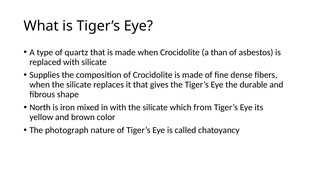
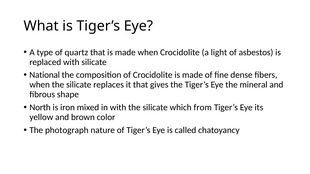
than: than -> light (219, 52)
Supplies: Supplies -> National (45, 75)
durable: durable -> mineral (254, 85)
